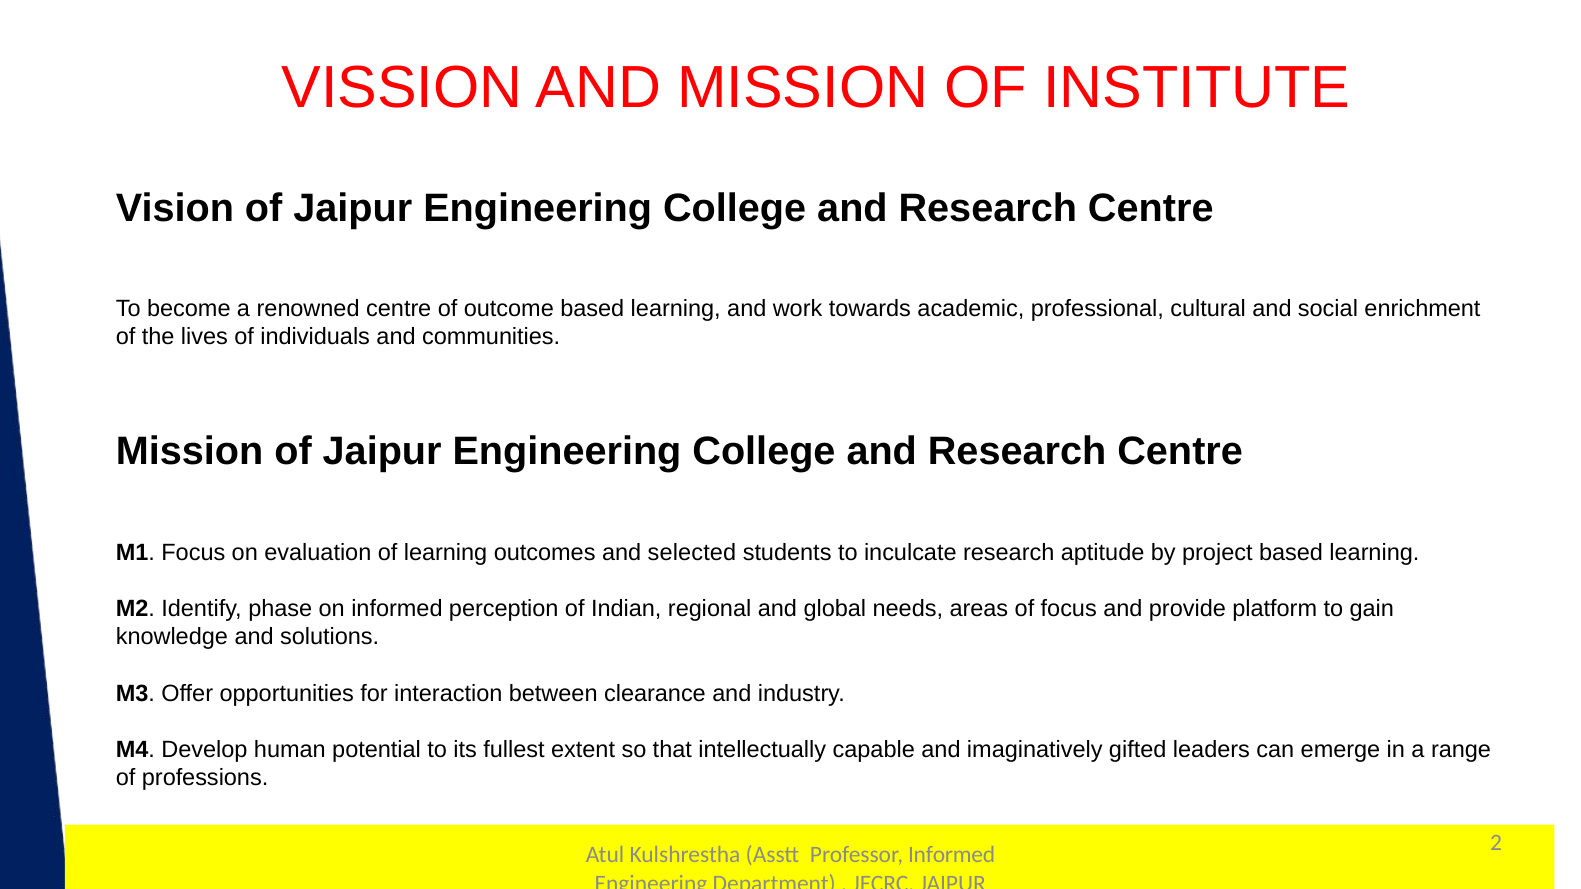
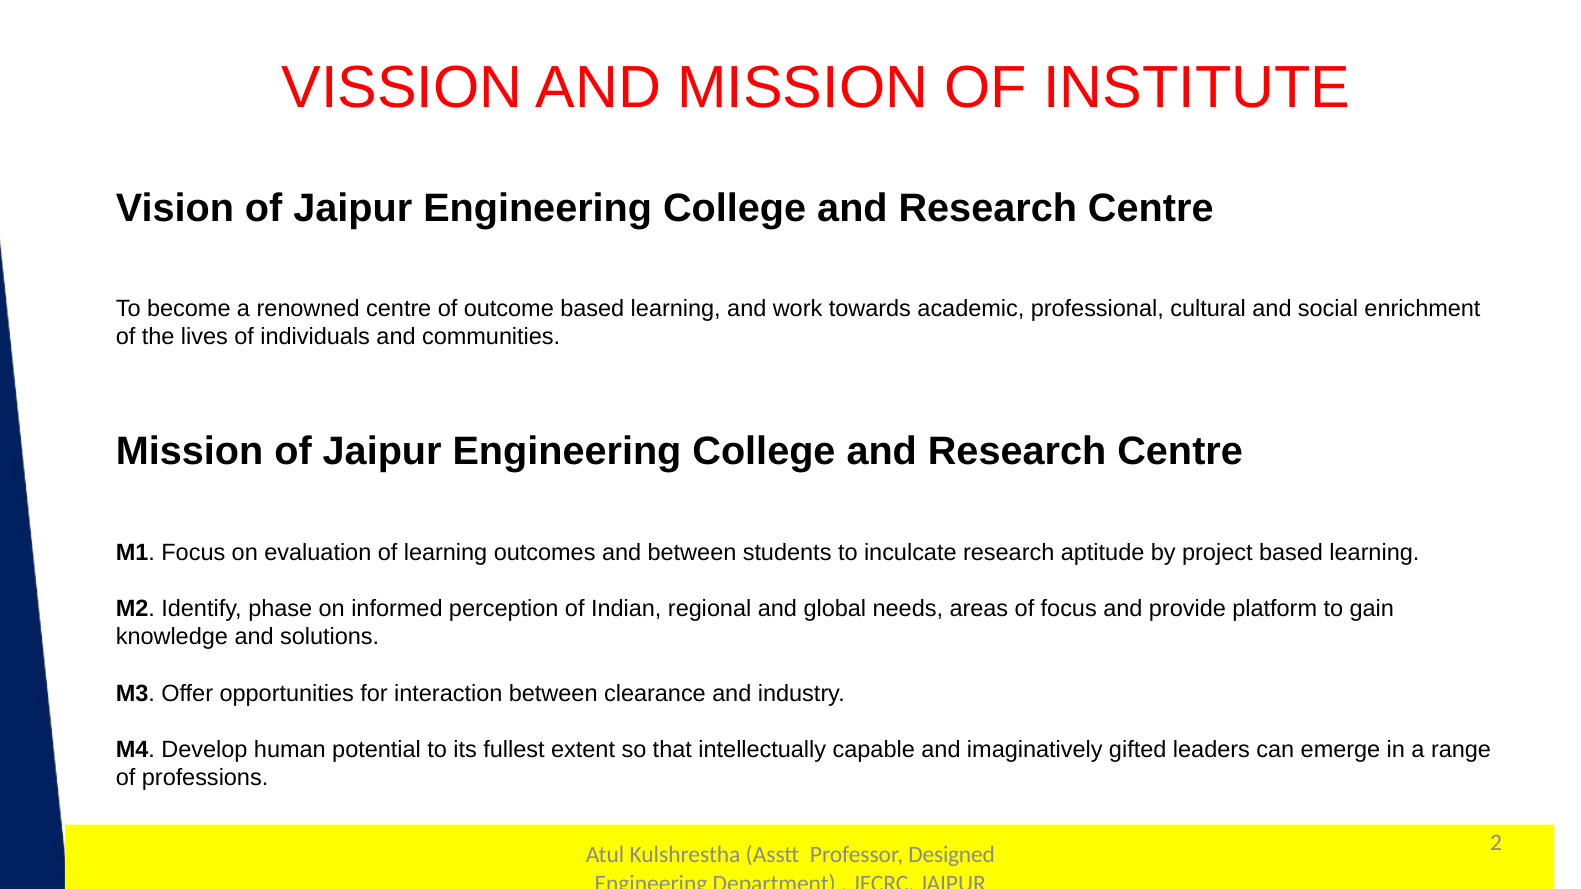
and selected: selected -> between (692, 552)
Professor Informed: Informed -> Designed (952, 855)
